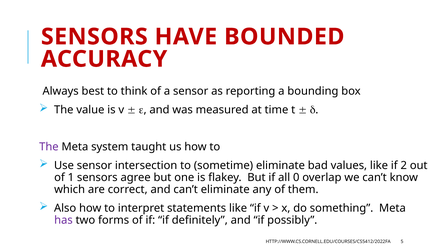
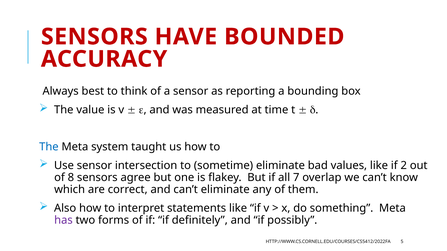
The colour: purple -> blue (49, 147)
1: 1 -> 8 (71, 178)
0: 0 -> 7 (296, 178)
